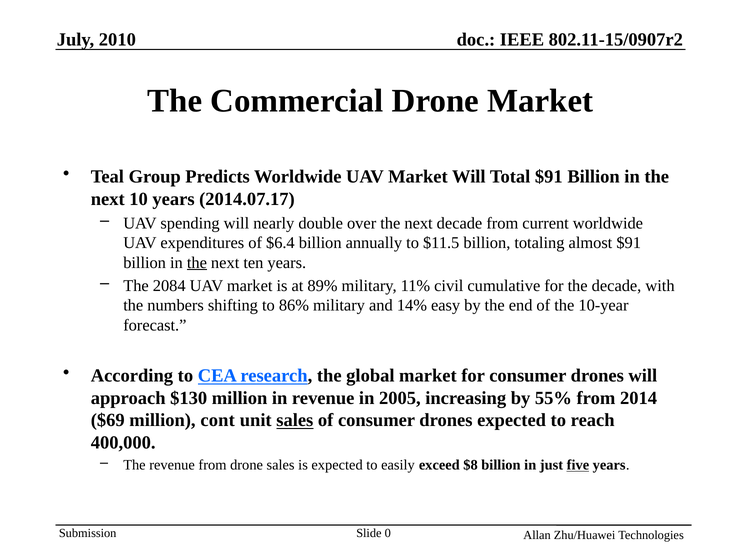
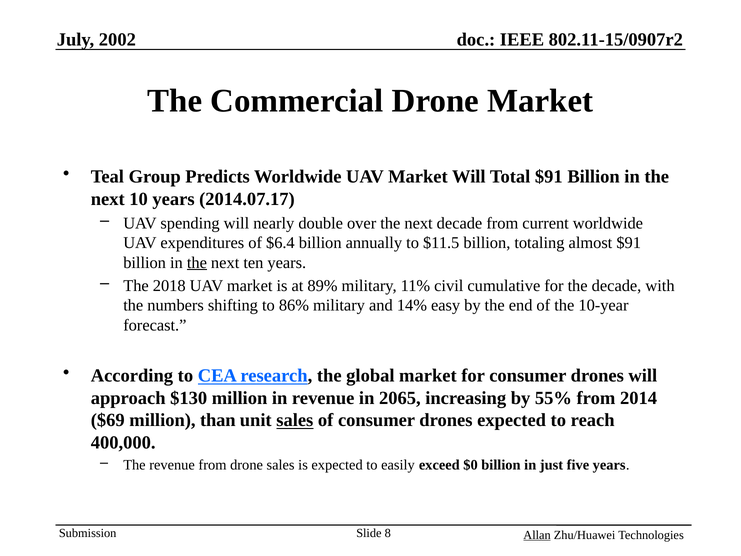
2010: 2010 -> 2002 (117, 40)
2084: 2084 -> 2018 (169, 285)
2005: 2005 -> 2065 (400, 398)
cont: cont -> than (218, 420)
$8: $8 -> $0 (471, 465)
five underline: present -> none (578, 465)
0: 0 -> 8 (388, 533)
Allan underline: none -> present (537, 535)
